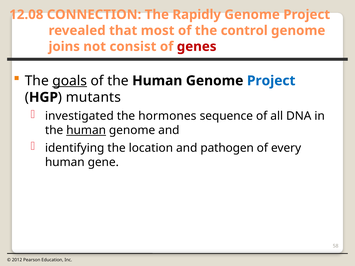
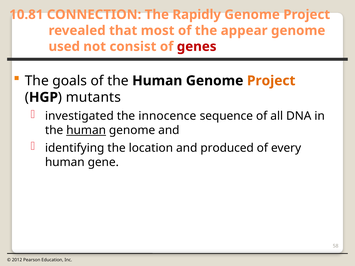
12.08: 12.08 -> 10.81 (26, 15)
control: control -> appear (244, 31)
joins: joins -> used (64, 47)
goals underline: present -> none (70, 81)
Project colour: blue -> orange (271, 81)
hormones: hormones -> innocence (167, 116)
pathogen: pathogen -> produced (227, 148)
